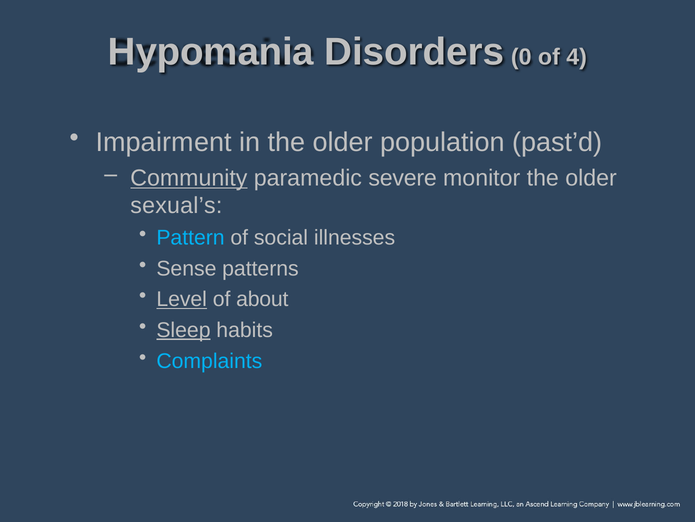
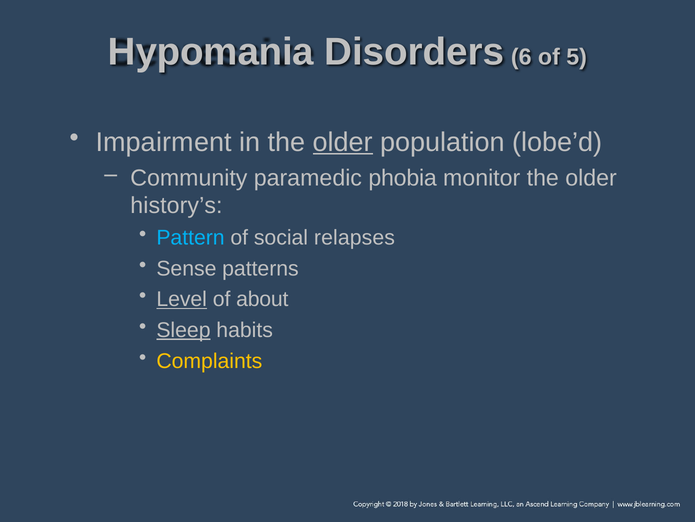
0: 0 -> 6 (521, 57)
4: 4 -> 5 (577, 57)
older underline: none -> present (343, 142)
past’d: past’d -> lobe’d (557, 142)
Community underline: present -> none (189, 178)
severe: severe -> phobia (403, 178)
sexual’s: sexual’s -> history’s (176, 206)
illnesses: illnesses -> relapses (354, 237)
Complaints colour: light blue -> yellow (209, 360)
